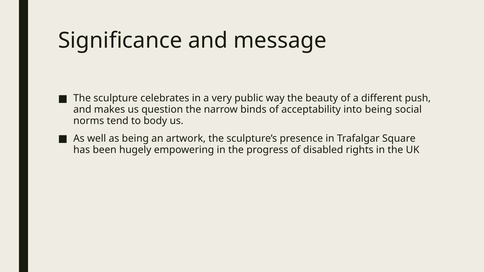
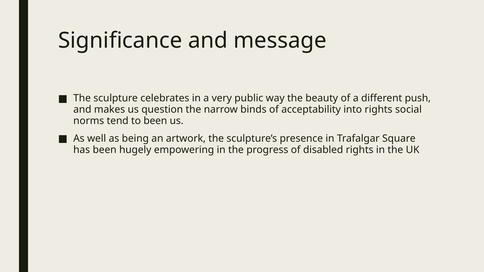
into being: being -> rights (379, 110)
to body: body -> been (155, 121)
